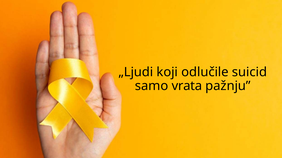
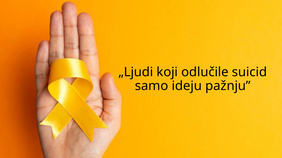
vrata: vrata -> ideju (187, 86)
